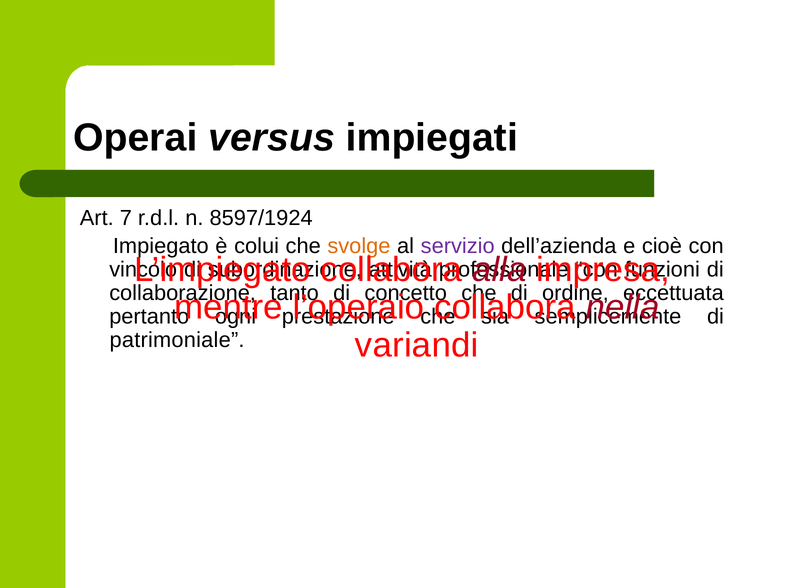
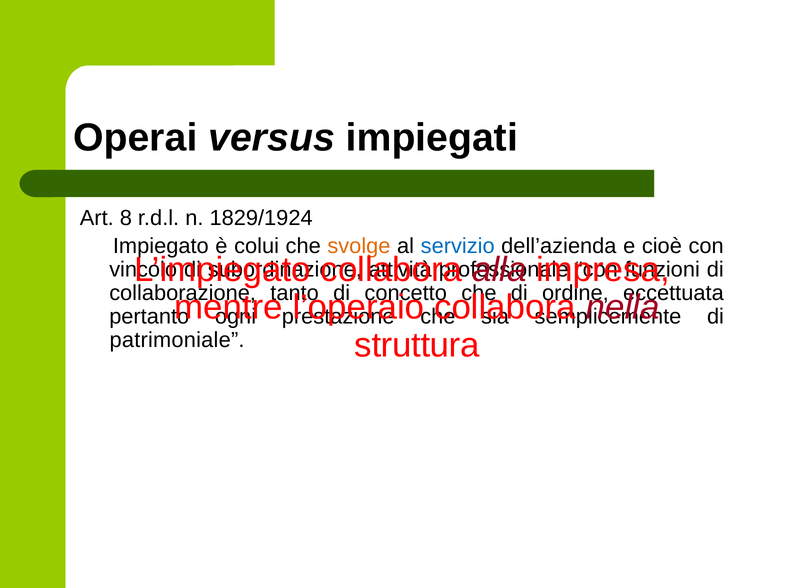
7: 7 -> 8 (126, 218)
8597/1924: 8597/1924 -> 1829/1924 (261, 218)
servizio colour: purple -> blue (458, 246)
variandi: variandi -> struttura (417, 345)
